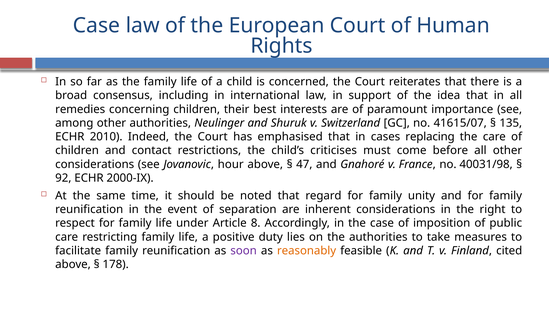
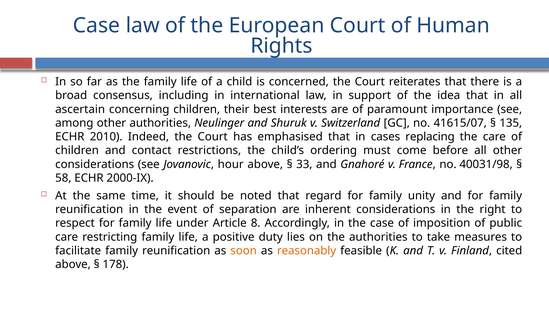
remedies: remedies -> ascertain (80, 109)
criticises: criticises -> ordering (334, 150)
47: 47 -> 33 (304, 164)
92: 92 -> 58 (63, 178)
soon colour: purple -> orange (244, 251)
